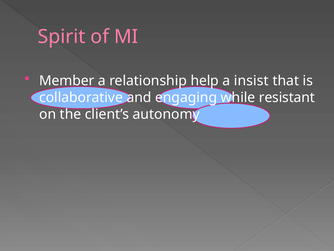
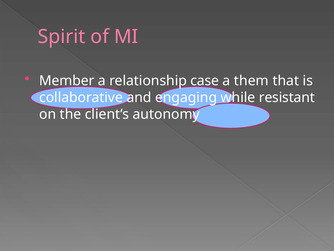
help: help -> case (205, 81)
insist: insist -> them (251, 81)
